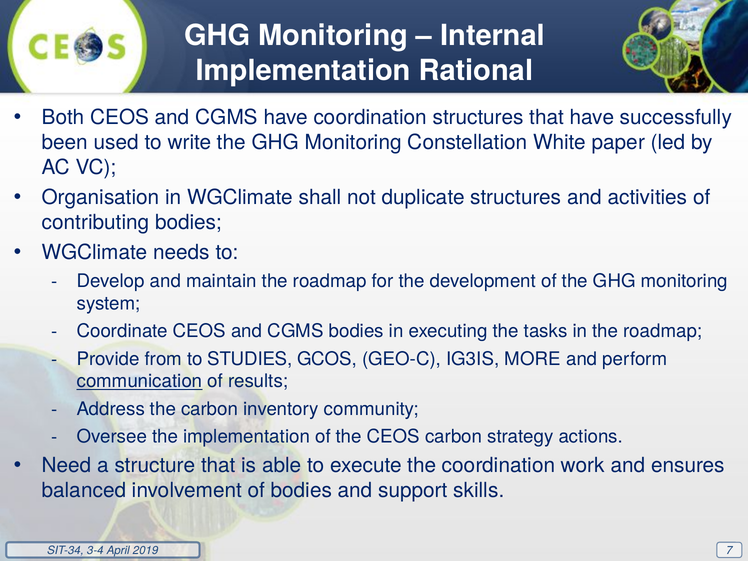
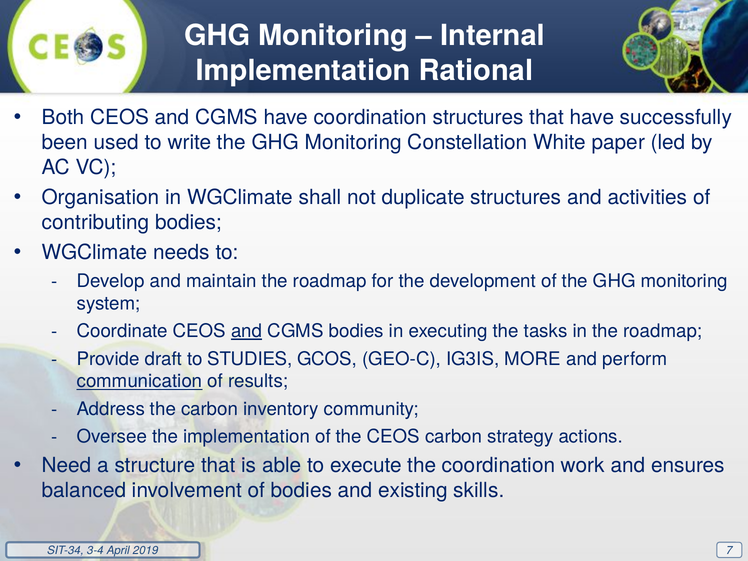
and underline: none -> present (247, 331)
from: from -> draft (163, 359)
support: support -> existing (413, 490)
